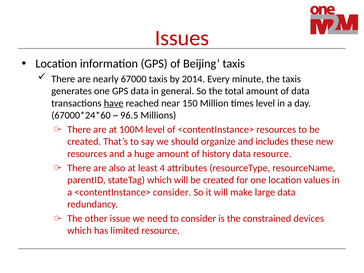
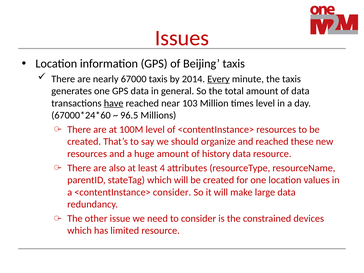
Every underline: none -> present (218, 79)
150: 150 -> 103 (190, 103)
and includes: includes -> reached (272, 142)
